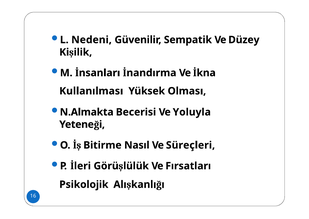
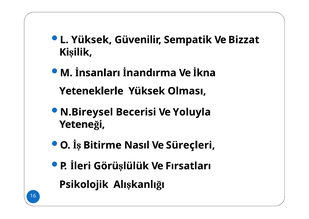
L Nedeni: Nedeni -> Yüksek (92, 40)
Düzey: Düzey -> Bizzat (244, 40)
Kullanılması: Kullanılması -> Yeteneklerle (91, 91)
N.Almakta: N.Almakta -> N.Bireysel (87, 112)
